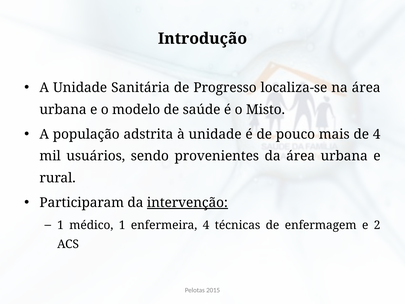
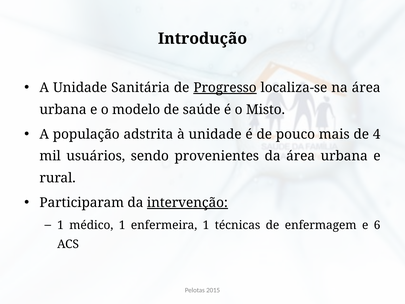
Progresso underline: none -> present (225, 88)
enfermeira 4: 4 -> 1 (206, 225)
2: 2 -> 6 (377, 225)
